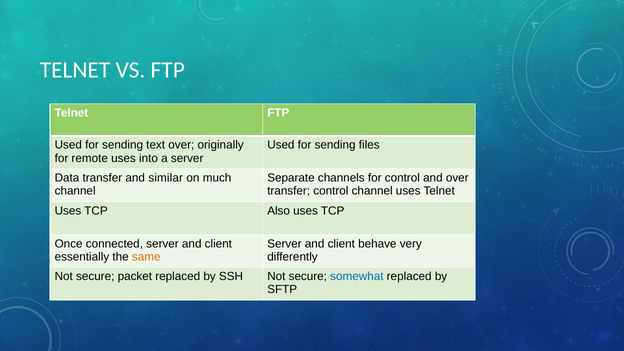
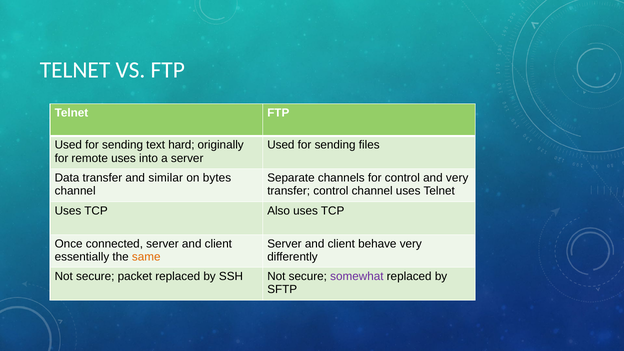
text over: over -> hard (181, 145)
much: much -> bytes (217, 178)
and over: over -> very (457, 178)
somewhat colour: blue -> purple (357, 276)
